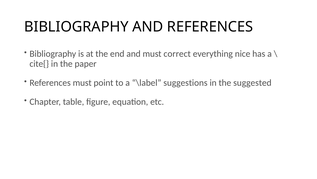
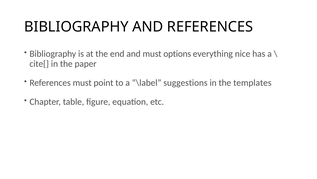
correct: correct -> options (177, 54)
suggested: suggested -> templates (252, 82)
